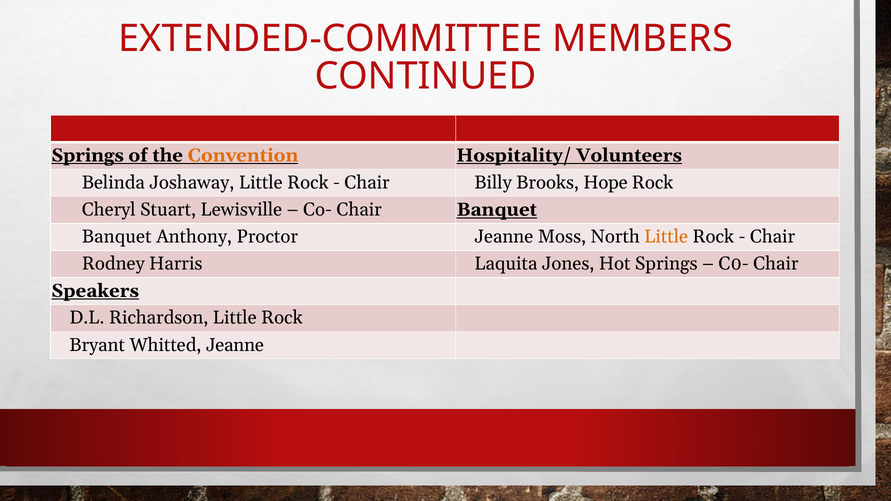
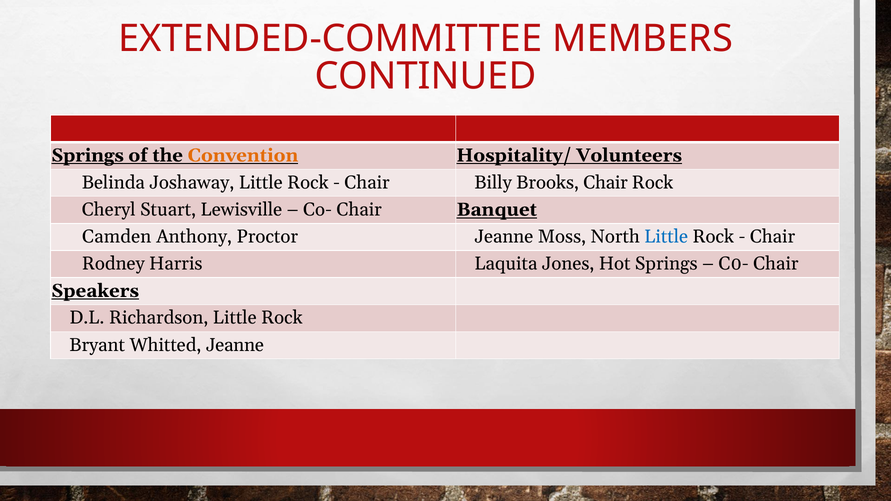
Brooks Hope: Hope -> Chair (606, 182)
Banquet: Banquet -> Camden (117, 237)
Little colour: orange -> blue (666, 237)
